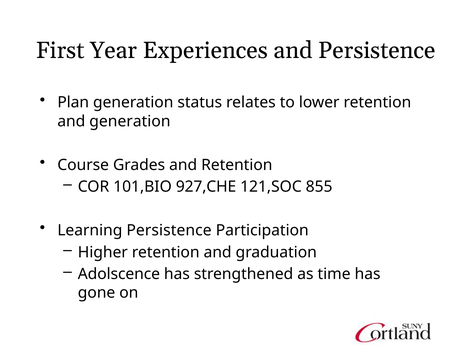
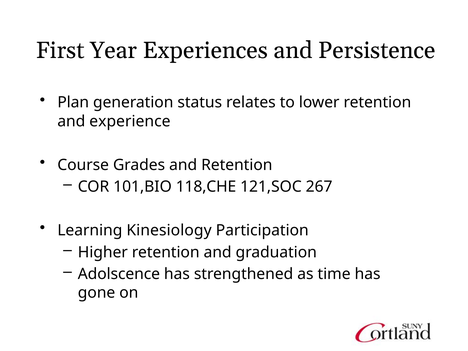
and generation: generation -> experience (130, 121)
927,CHE: 927,CHE -> 118,CHE (206, 187)
855: 855 -> 267 (319, 187)
Learning Persistence: Persistence -> Kinesiology (169, 230)
